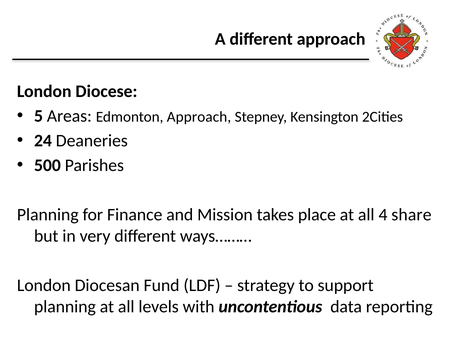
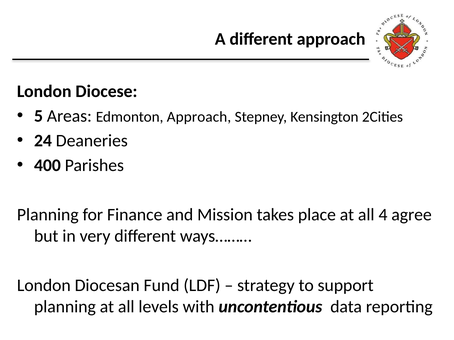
500: 500 -> 400 (47, 166)
share: share -> agree (412, 215)
